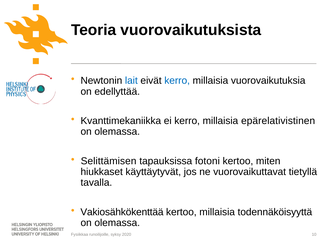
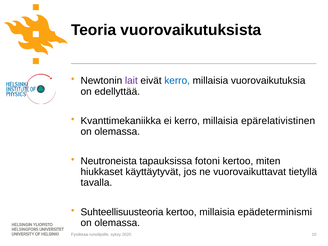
lait colour: blue -> purple (131, 81)
Selittämisen: Selittämisen -> Neutroneista (109, 161)
Vakiosähkökenttää: Vakiosähkökenttää -> Suhteellisuusteoria (122, 212)
todennäköisyyttä: todennäköisyyttä -> epädeterminismi (275, 212)
